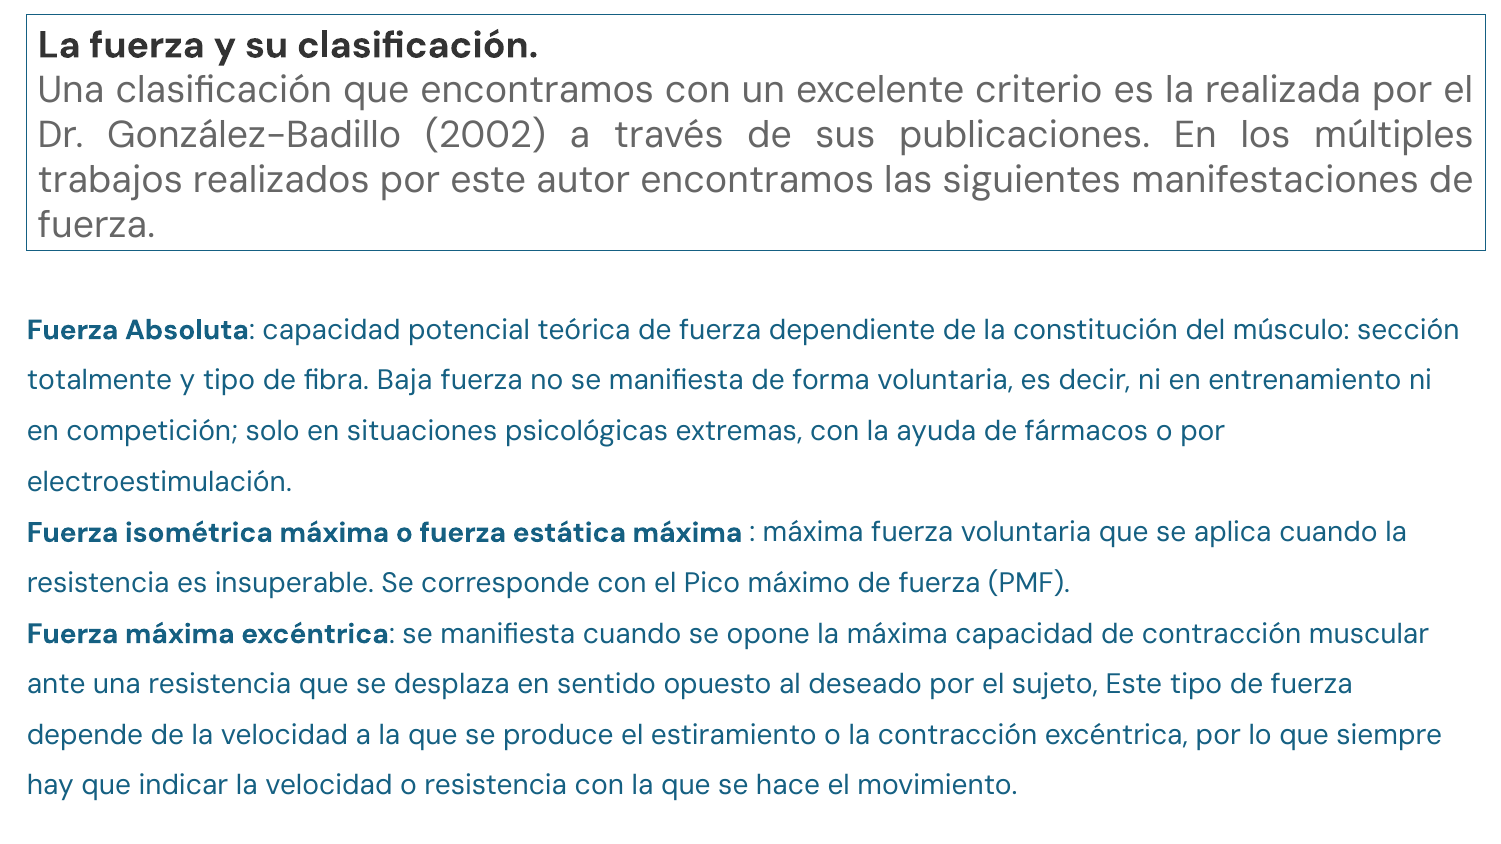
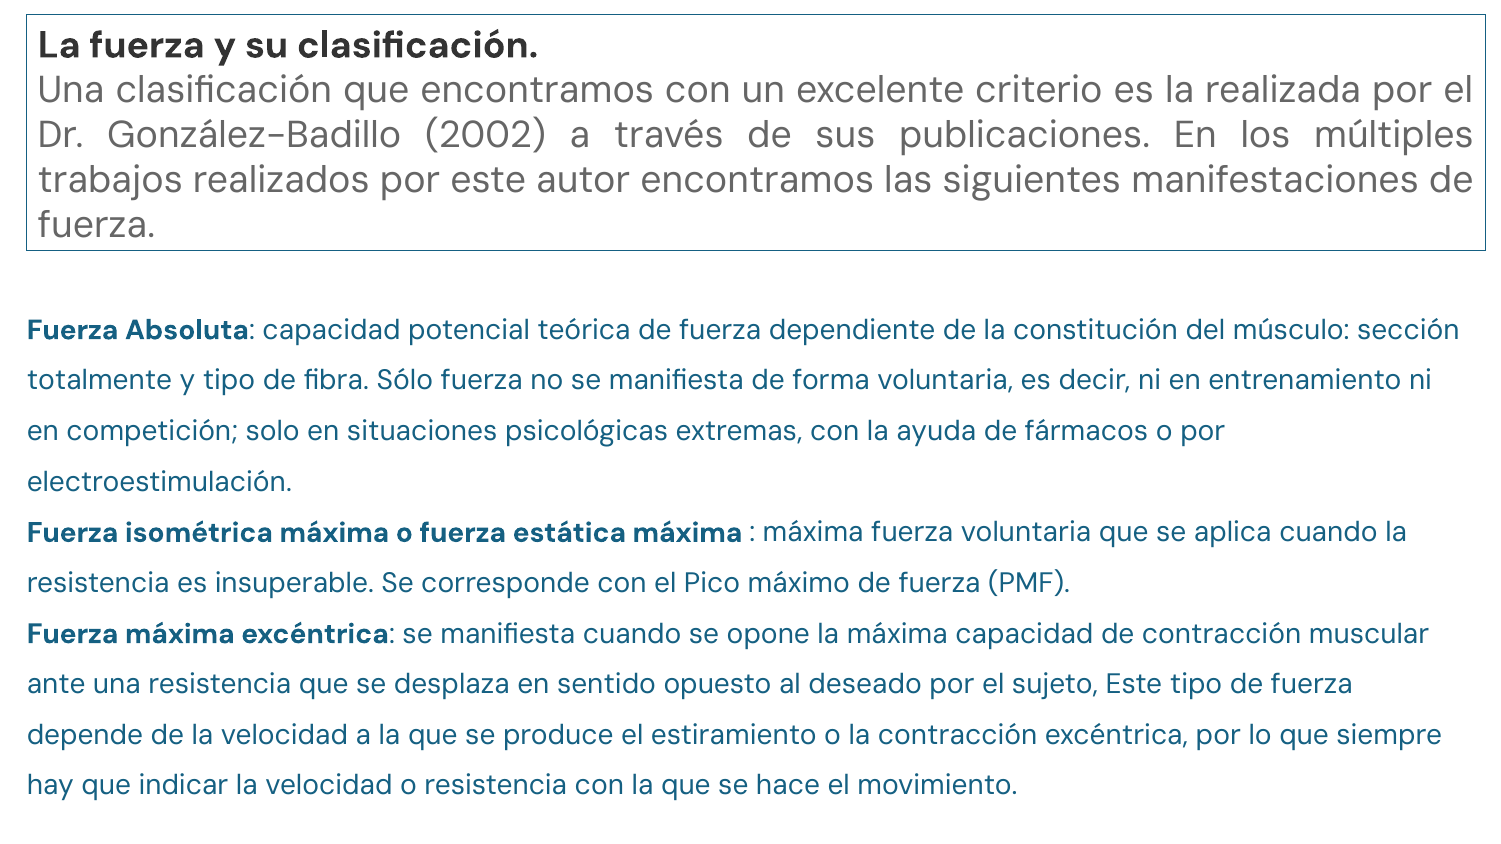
Baja: Baja -> Sólo (405, 381)
